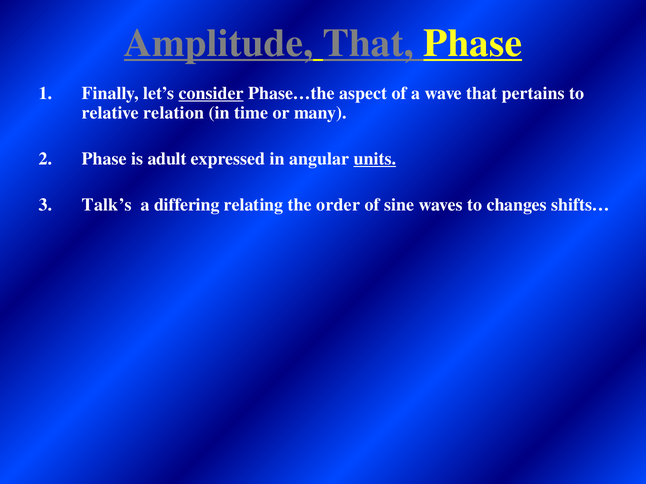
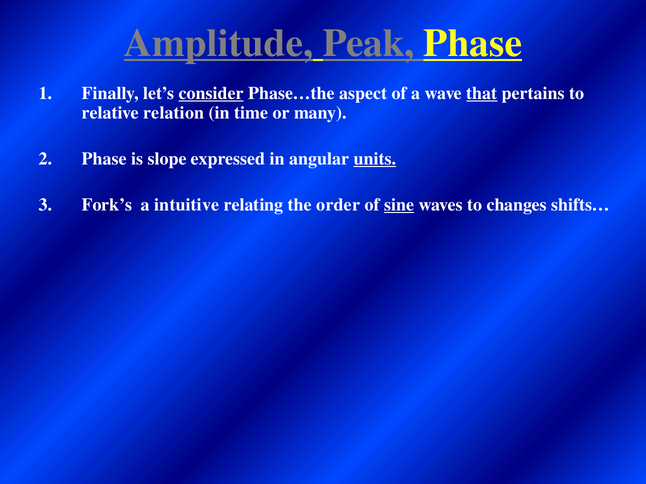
Amplitude That: That -> Peak (368, 43)
that underline: none -> present (482, 94)
adult: adult -> slope (167, 159)
Talk’s: Talk’s -> Fork’s (107, 205)
differing: differing -> intuitive (187, 205)
sine underline: none -> present (399, 205)
